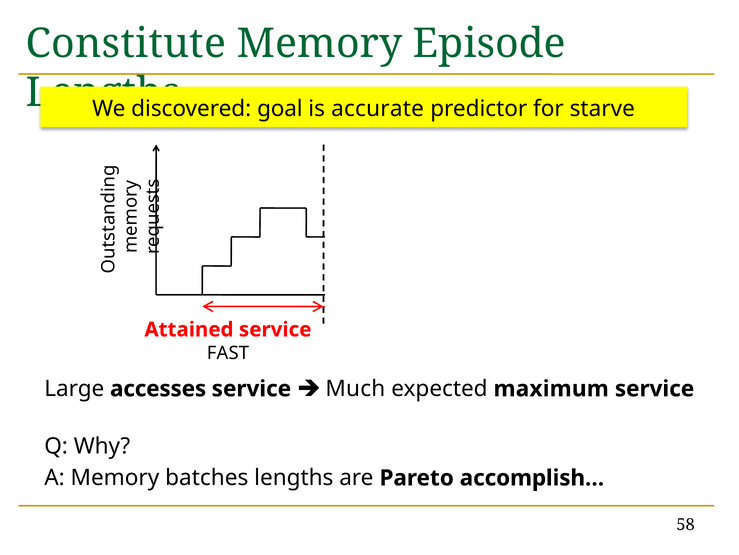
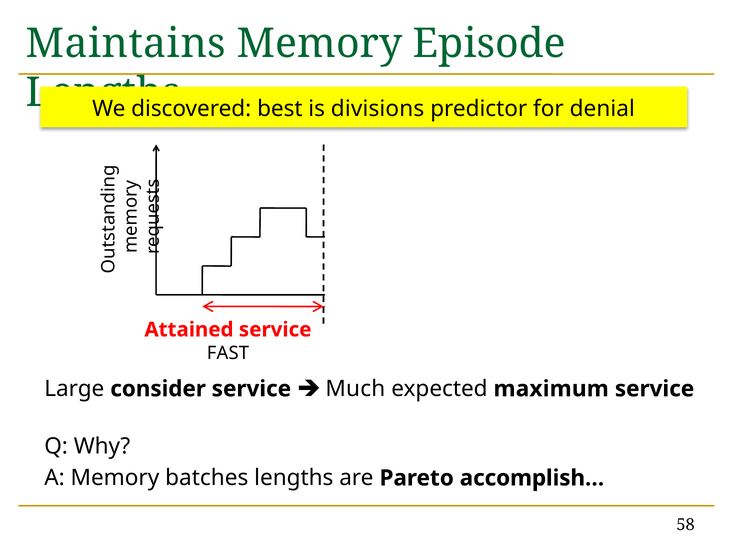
Constitute: Constitute -> Maintains (126, 44)
goal: goal -> best (280, 108)
accurate: accurate -> divisions (378, 108)
starve: starve -> denial (602, 108)
accesses: accesses -> consider (158, 388)
